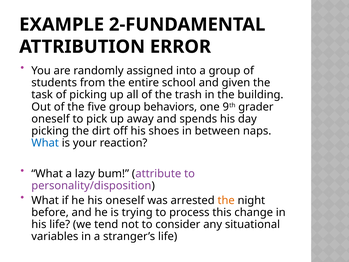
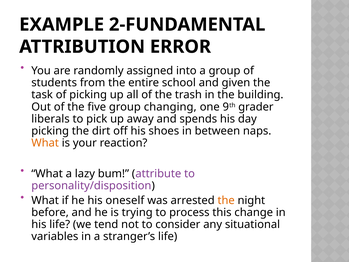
behaviors: behaviors -> changing (170, 107)
oneself: oneself -> liberals (51, 119)
What colour: blue -> orange (45, 143)
